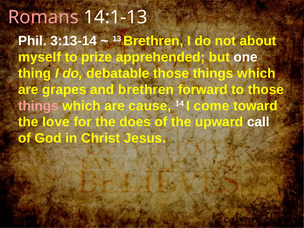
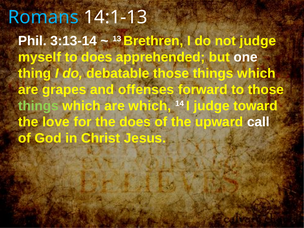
Romans colour: pink -> light blue (43, 17)
not about: about -> judge (258, 41)
to prize: prize -> does (97, 57)
and brethren: brethren -> offenses (146, 90)
things colour: pink -> light green (38, 106)
are cause: cause -> which (150, 106)
I come: come -> judge (212, 106)
